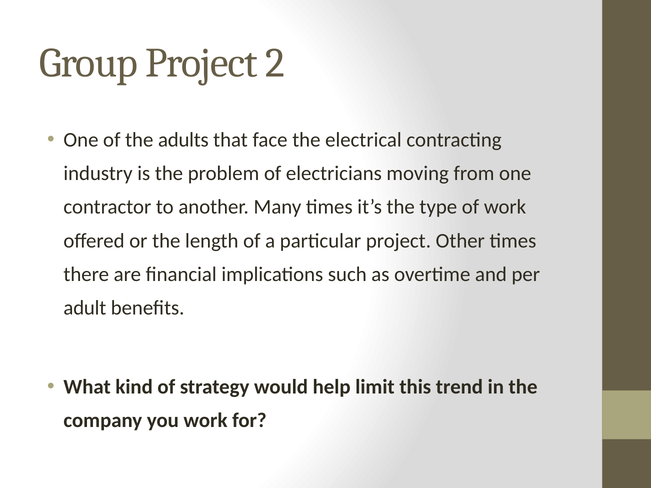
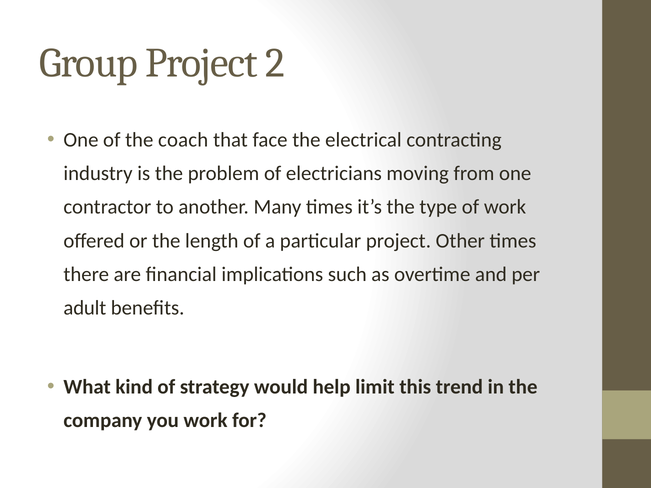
adults: adults -> coach (183, 140)
